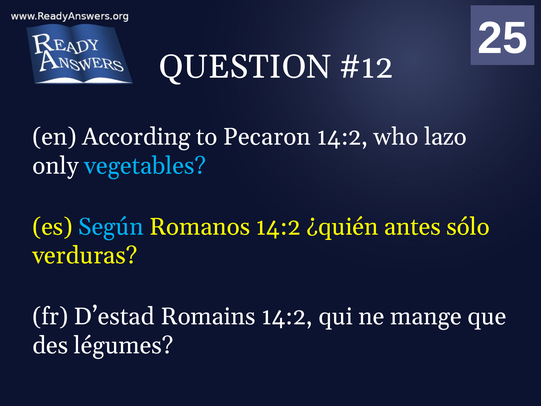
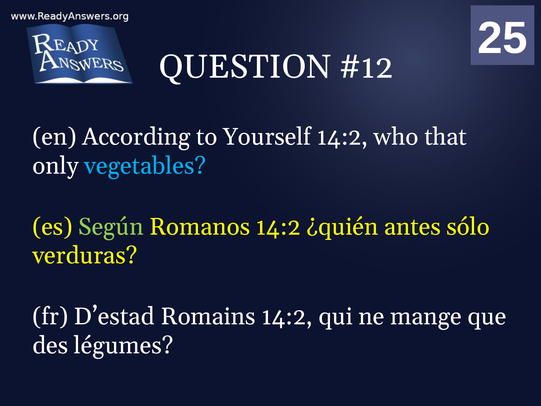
Pecaron: Pecaron -> Yourself (267, 137)
lazo: lazo -> that (446, 137)
Según colour: light blue -> light green (111, 227)
